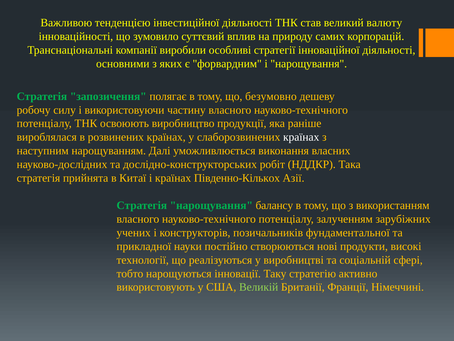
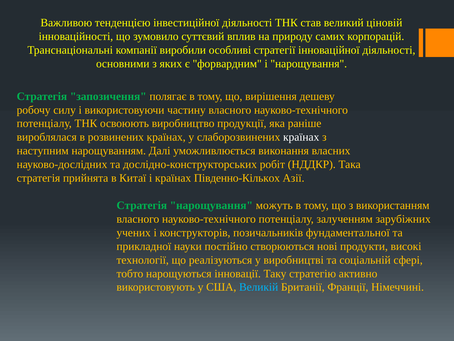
валюту: валюту -> ціновій (384, 23)
безумовно: безумовно -> вирішення (271, 96)
балансу: балансу -> можуть (274, 205)
Великій colour: light green -> light blue (259, 287)
